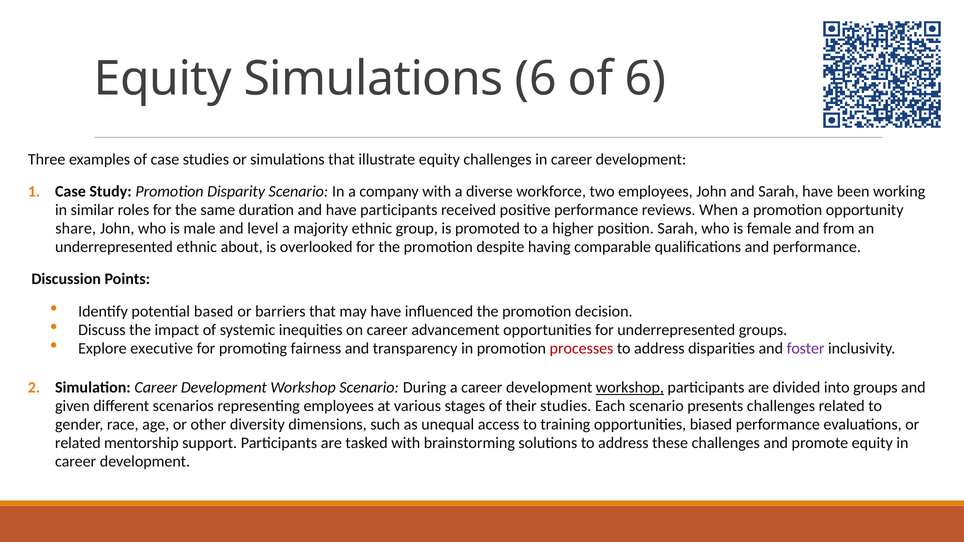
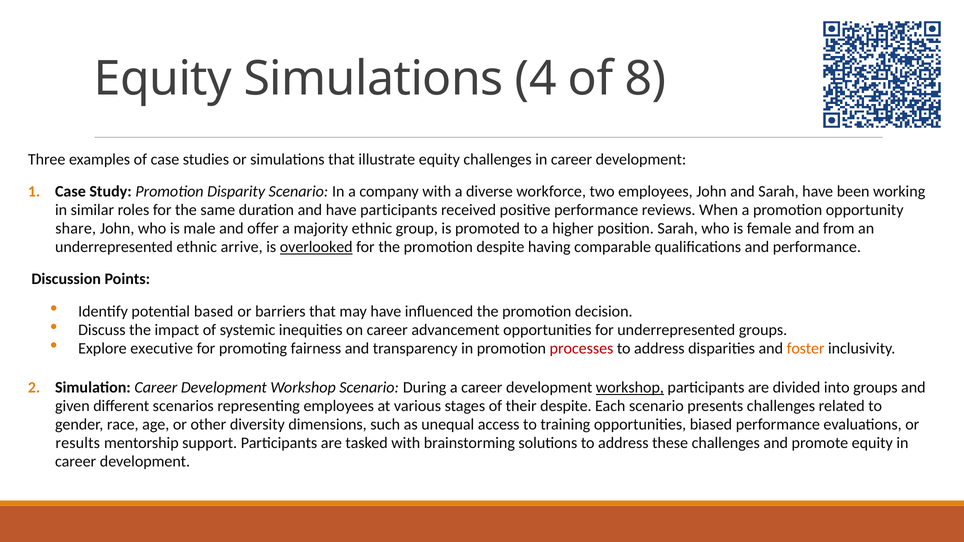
Simulations 6: 6 -> 4 (536, 79)
of 6: 6 -> 8 (645, 79)
level: level -> offer (263, 229)
about: about -> arrive (242, 247)
overlooked underline: none -> present (316, 247)
foster colour: purple -> orange (806, 348)
their studies: studies -> despite (566, 406)
related: related -> results (78, 443)
